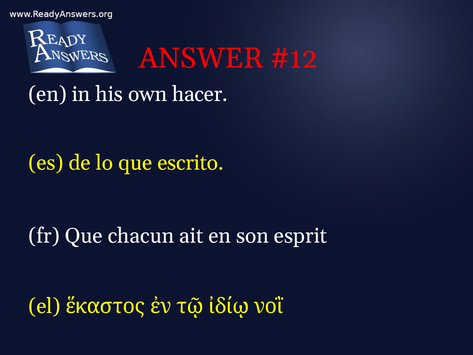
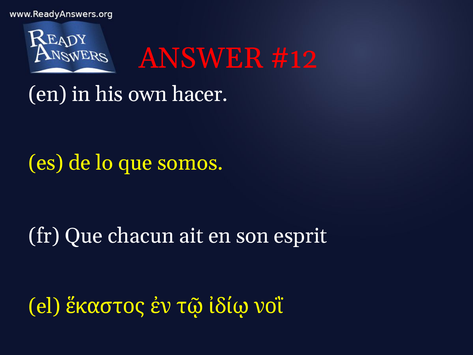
escrito: escrito -> somos (190, 163)
